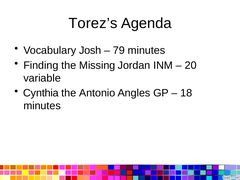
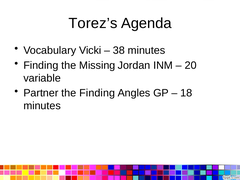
Josh: Josh -> Vicki (90, 50)
79: 79 -> 38 (119, 50)
Cynthia: Cynthia -> Partner (41, 93)
the Antonio: Antonio -> Finding (97, 93)
